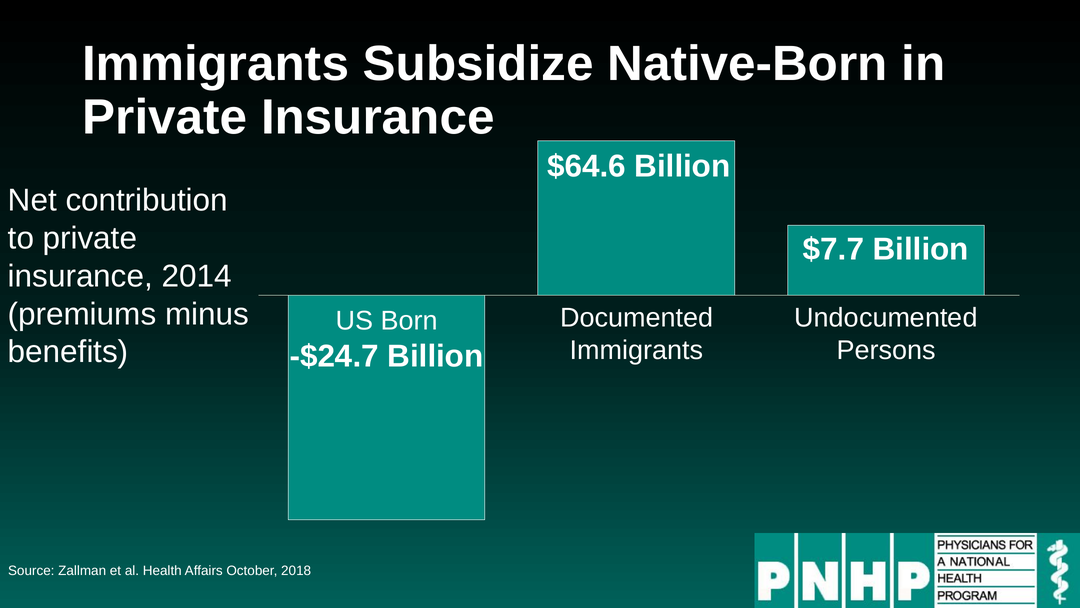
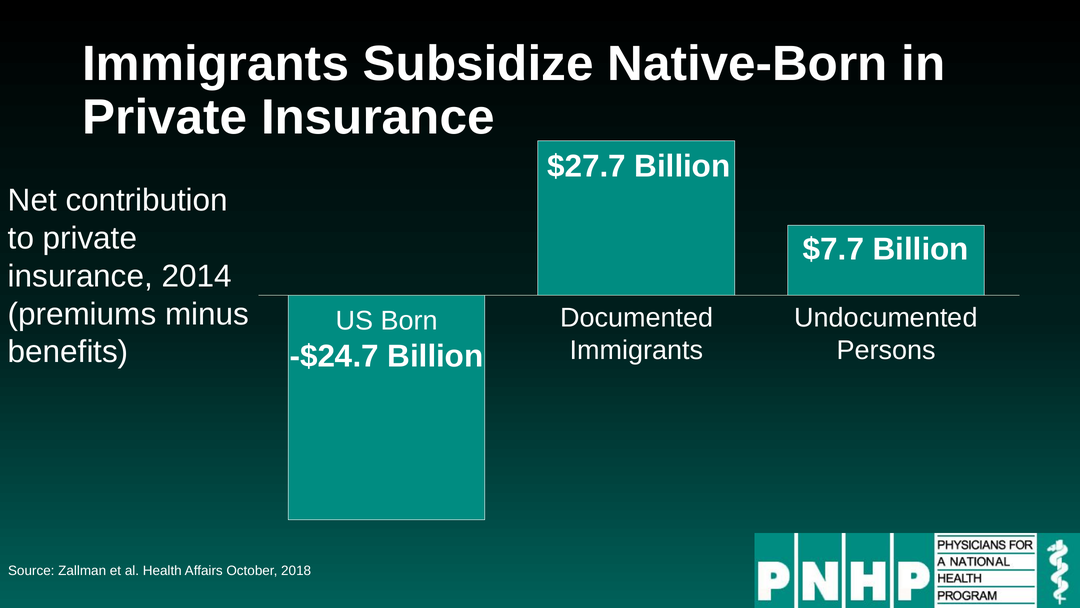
$64.6: $64.6 -> $27.7 (586, 166)
